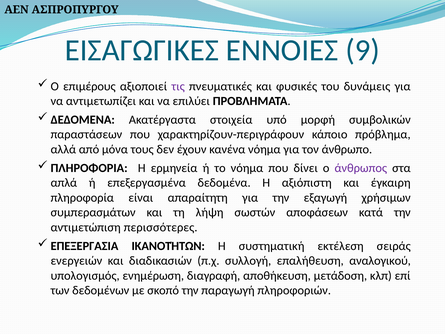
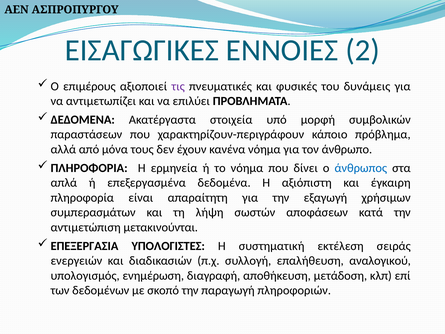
9: 9 -> 2 (363, 50)
άνθρωπος colour: purple -> blue (361, 168)
περισσότερες: περισσότερες -> μετακινούνται (161, 227)
ΙΚΑΝΟΤΉΤΩΝ: ΙΚΑΝΟΤΉΤΩΝ -> ΥΠΟΛΟΓΙΣΤΕΣ (168, 246)
